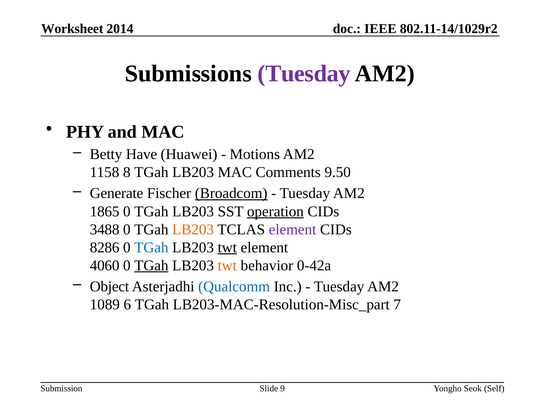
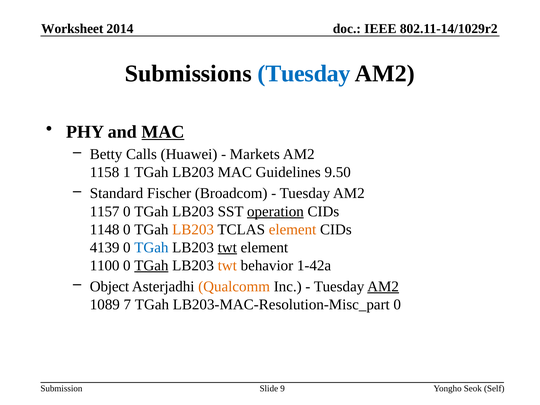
Tuesday colour: purple -> blue (304, 74)
MAC underline: none -> present (163, 132)
Have: Have -> Calls (141, 154)
Motions: Motions -> Markets (255, 154)
8: 8 -> 1 (127, 172)
Comments: Comments -> Guidelines (288, 172)
Generate: Generate -> Standard (117, 193)
Broadcom underline: present -> none (231, 193)
1865: 1865 -> 1157 (105, 211)
3488: 3488 -> 1148 (105, 229)
element colour: purple -> orange (293, 229)
8286: 8286 -> 4139 (105, 247)
4060: 4060 -> 1100 (105, 265)
0-42a: 0-42a -> 1-42a (314, 265)
Qualcomm colour: blue -> orange (234, 286)
AM2 underline: none -> present (383, 286)
6: 6 -> 7 (127, 304)
LB203-MAC-Resolution-Misc_part 7: 7 -> 0 (397, 304)
